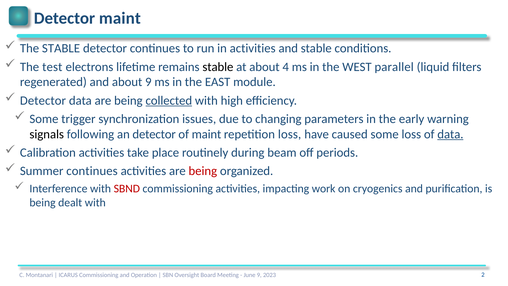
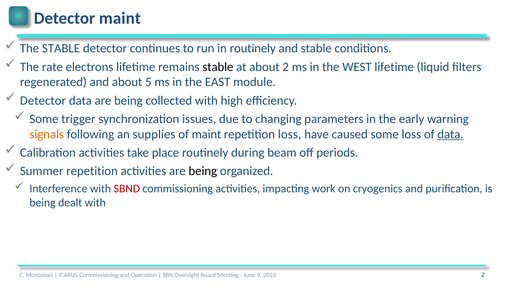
in activities: activities -> routinely (253, 48)
test: test -> rate (52, 67)
about 4: 4 -> 2 (286, 67)
WEST parallel: parallel -> lifetime (394, 67)
about 9: 9 -> 5 (148, 82)
collected underline: present -> none (169, 100)
signals colour: black -> orange (47, 134)
an detector: detector -> supplies (154, 134)
Summer continues: continues -> repetition (92, 171)
being colour: red -> black (203, 171)
